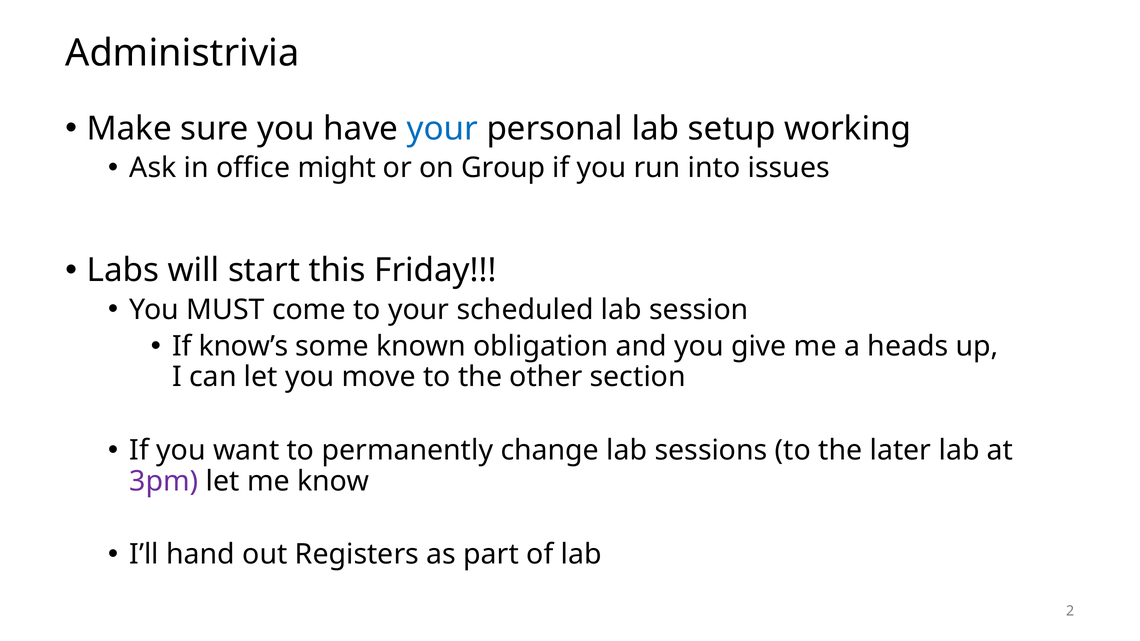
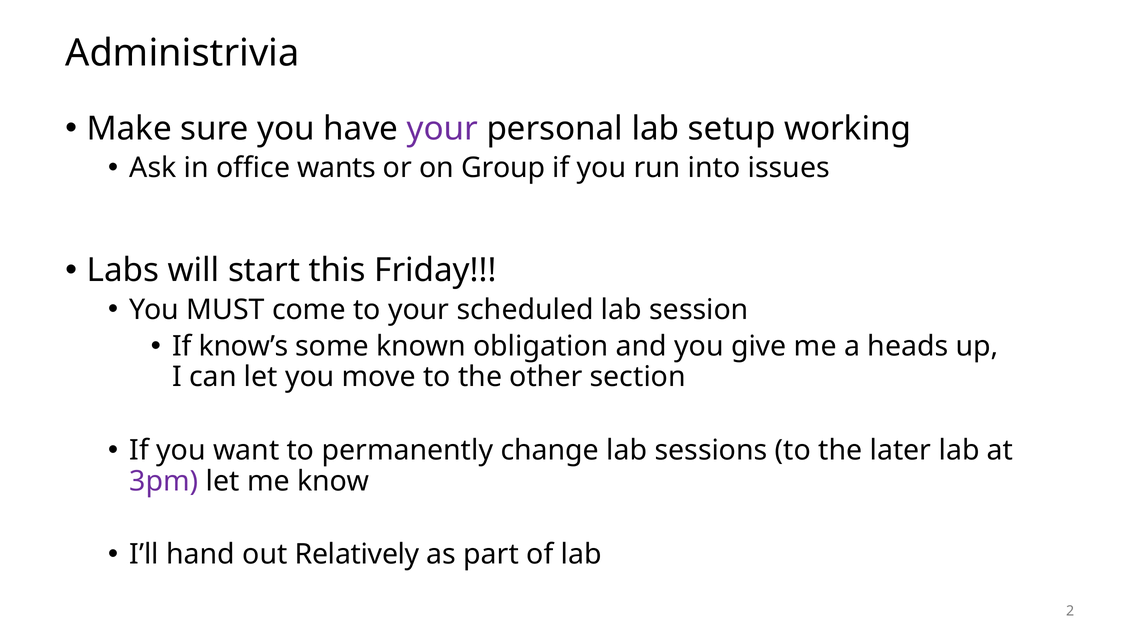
your colour: blue -> purple (442, 129)
might: might -> wants (337, 168)
Registers: Registers -> Relatively (357, 555)
